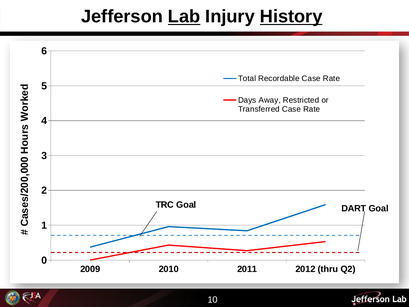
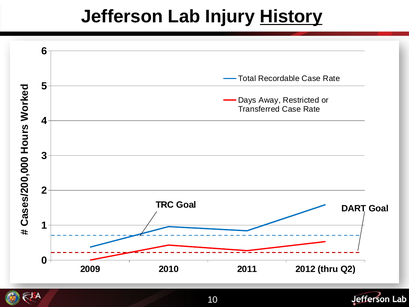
Lab underline: present -> none (184, 17)
